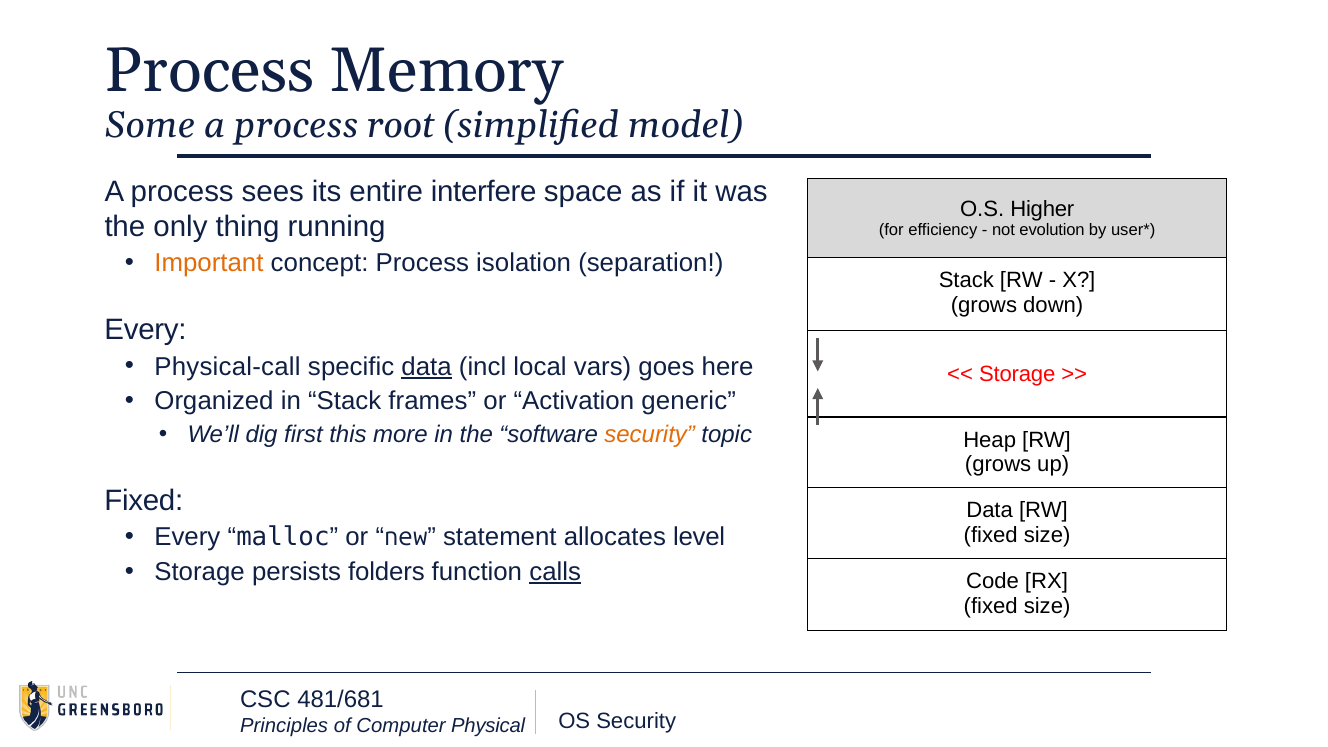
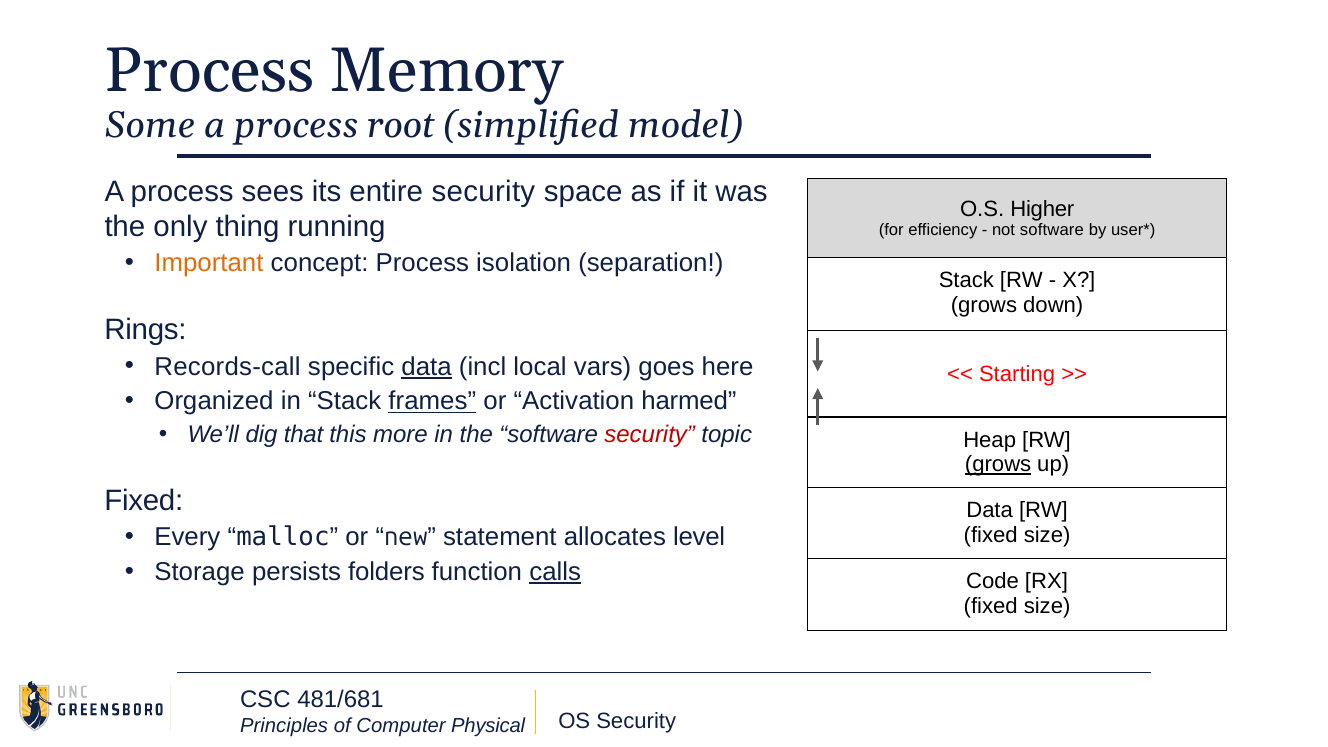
entire interfere: interfere -> security (483, 191)
not evolution: evolution -> software (1052, 230)
Every: Every -> Rings (145, 330)
Physical-call: Physical-call -> Records-call (228, 367)
Storage: Storage -> Starting (1017, 374)
frames underline: none -> present (432, 401)
generic: generic -> harmed (689, 401)
first: first -> that (304, 435)
security colour: orange -> red (650, 435)
grows underline: none -> present (998, 465)
